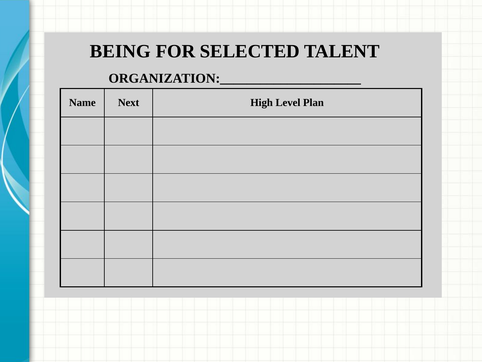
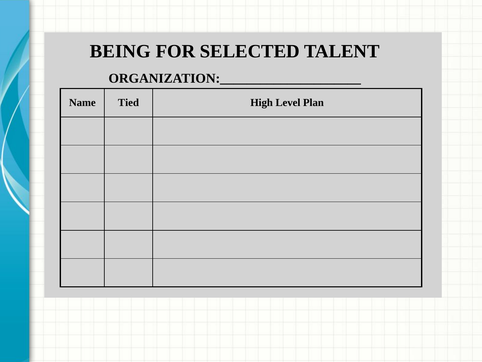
Next: Next -> Tied (128, 103)
